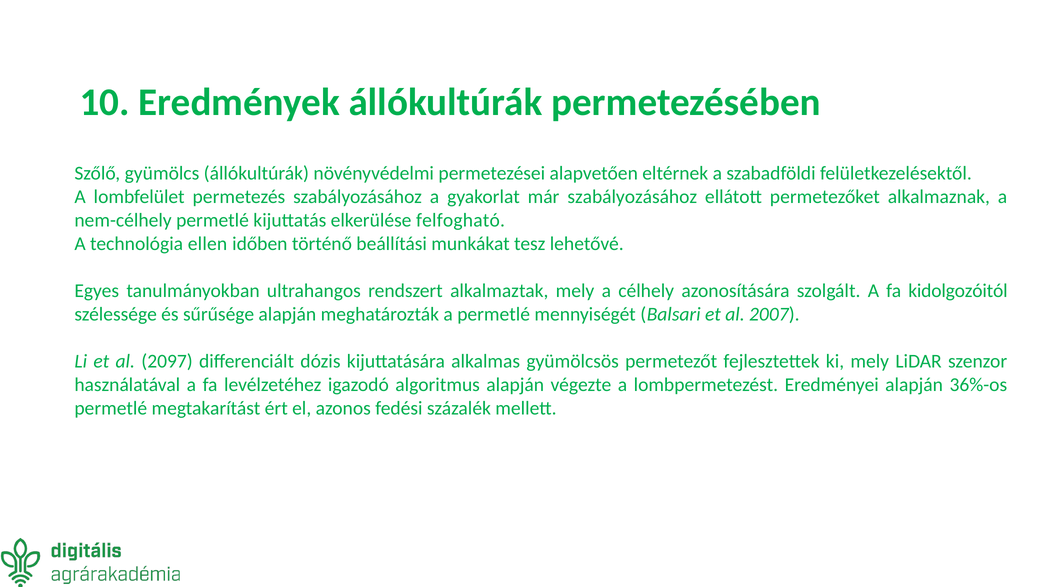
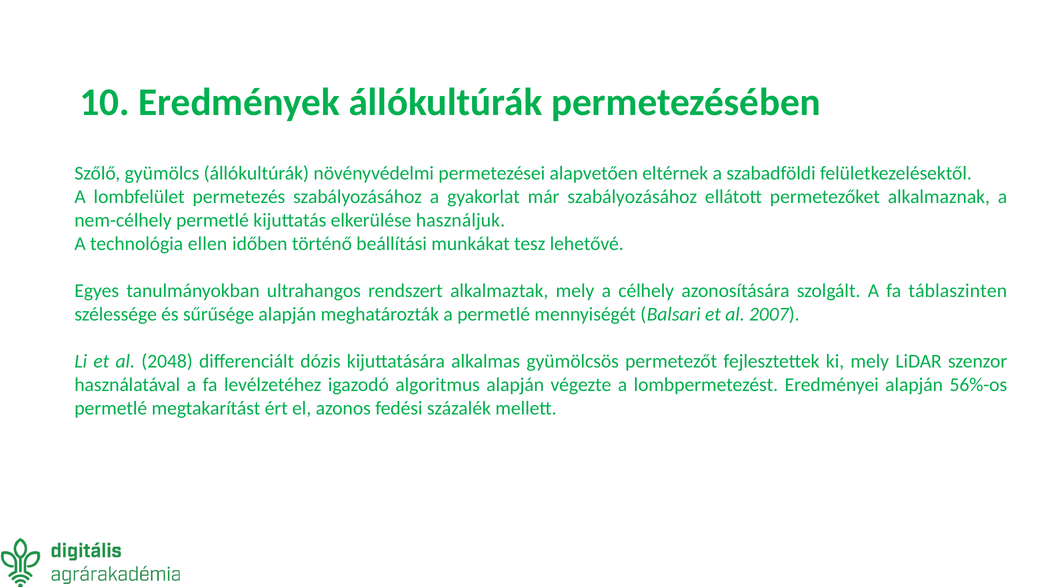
felfogható: felfogható -> használjuk (461, 220)
kidolgozóitól: kidolgozóitól -> táblaszinten (958, 291)
2097: 2097 -> 2048 (167, 361)
36%-os: 36%-os -> 56%-os (978, 384)
